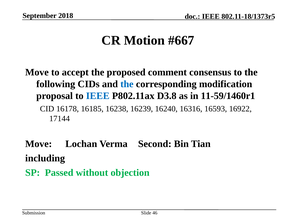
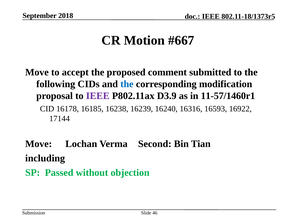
consensus: consensus -> submitted (210, 72)
IEEE colour: blue -> purple (98, 96)
D3.8: D3.8 -> D3.9 (167, 96)
11-59/1460r1: 11-59/1460r1 -> 11-57/1460r1 (228, 96)
